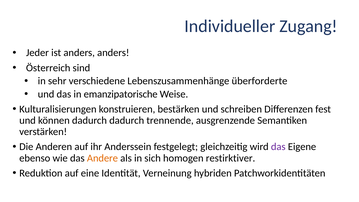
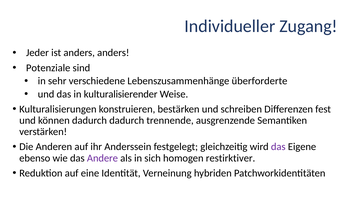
Österreich: Österreich -> Potenziale (48, 68)
emanzipatorische: emanzipatorische -> kulturalisierender (121, 94)
Andere colour: orange -> purple (102, 158)
